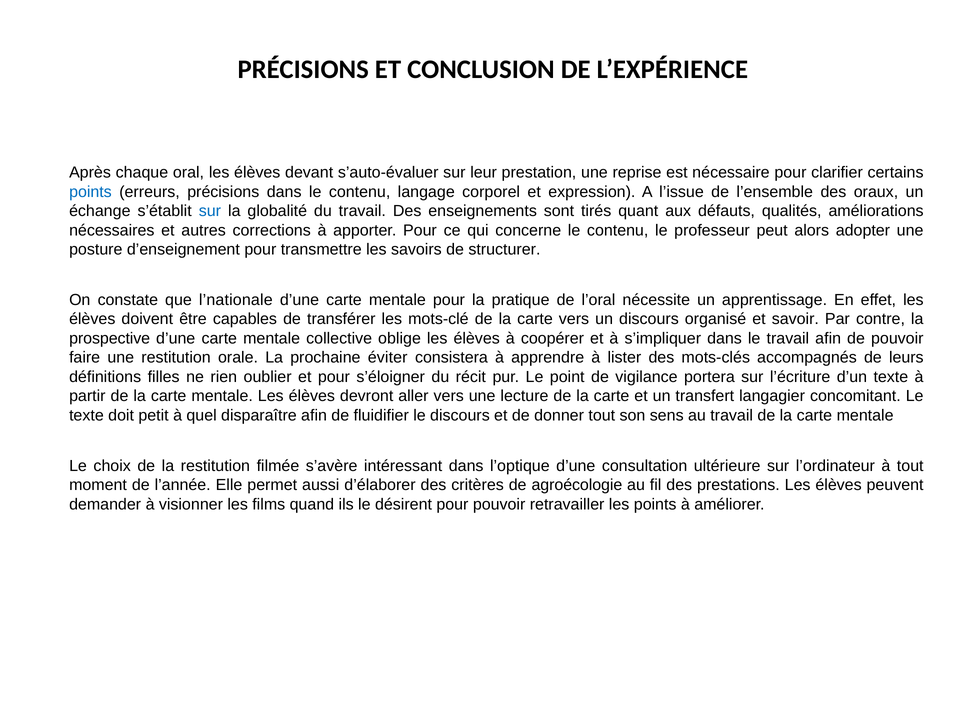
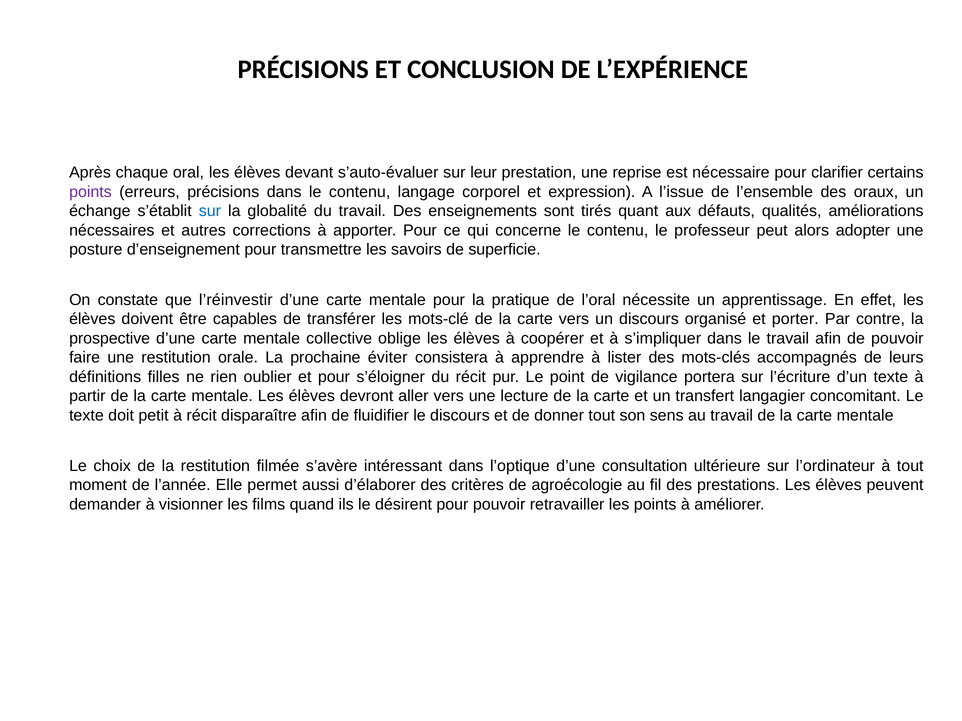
points colour: blue -> purple (90, 192)
structurer: structurer -> superficie (504, 250)
l’nationale: l’nationale -> l’réinvestir (236, 300)
savoir: savoir -> porter (795, 319)
à quel: quel -> récit (202, 416)
